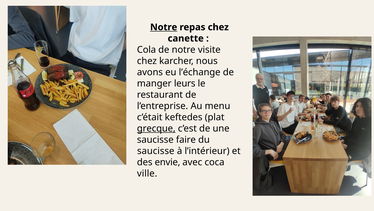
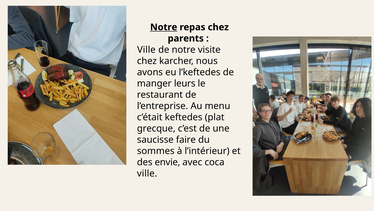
canette: canette -> parents (186, 38)
Cola: Cola -> Ville (146, 50)
l’échange: l’échange -> l’keftedes (200, 72)
grecque underline: present -> none (156, 128)
saucisse: saucisse -> sommes (156, 151)
